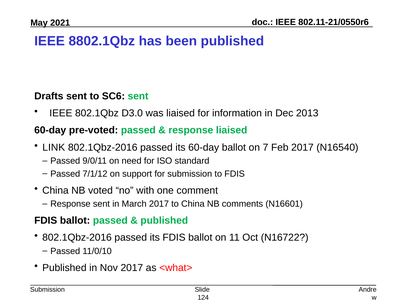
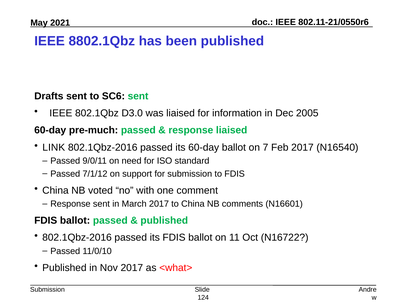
2013: 2013 -> 2005 (307, 113)
pre-voted: pre-voted -> pre-much (94, 130)
